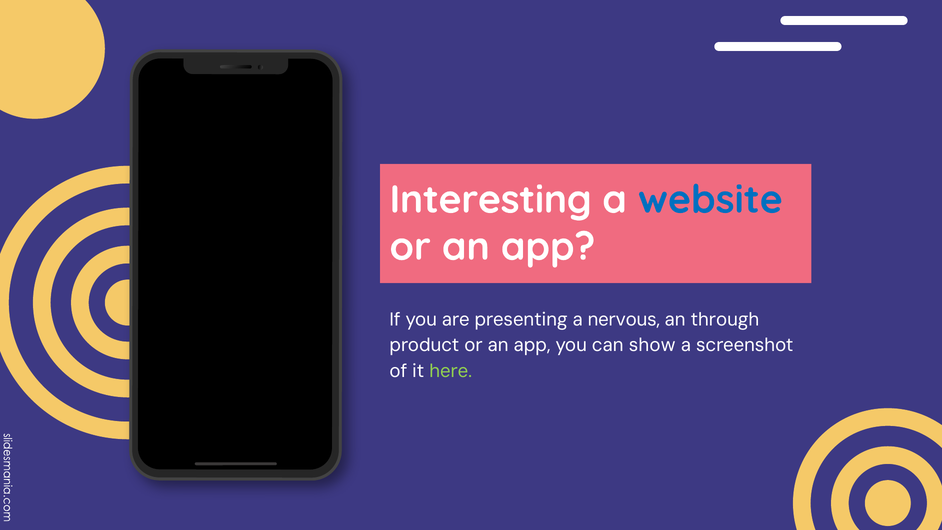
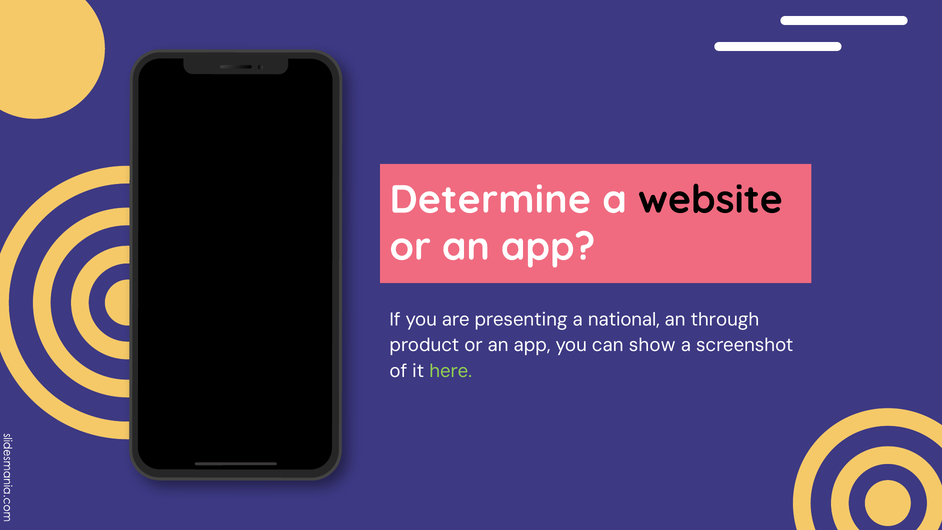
Interesting: Interesting -> Determine (490, 200)
website colour: blue -> black (710, 200)
nervous: nervous -> national (624, 320)
